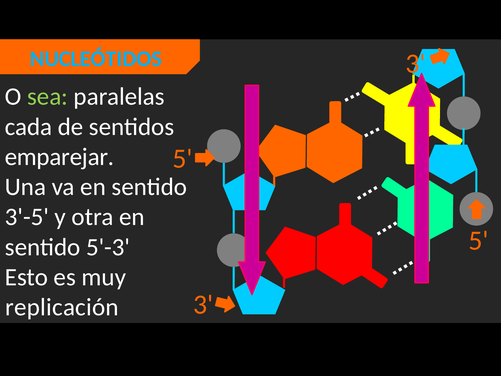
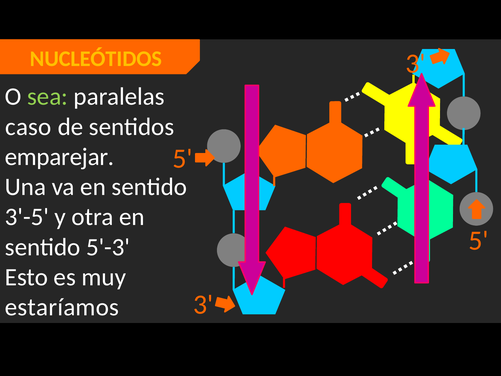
NUCLEÓTIDOS colour: light blue -> yellow (96, 59)
cada: cada -> caso (28, 127)
replicación: replicación -> estaríamos (62, 307)
